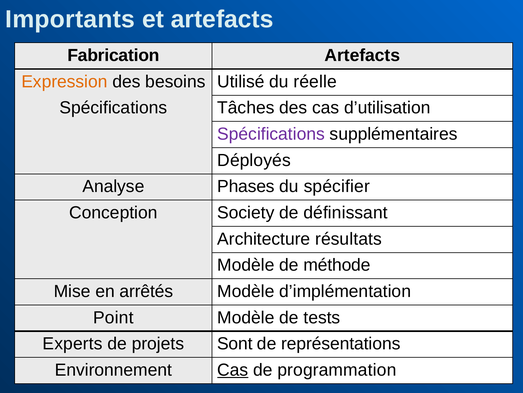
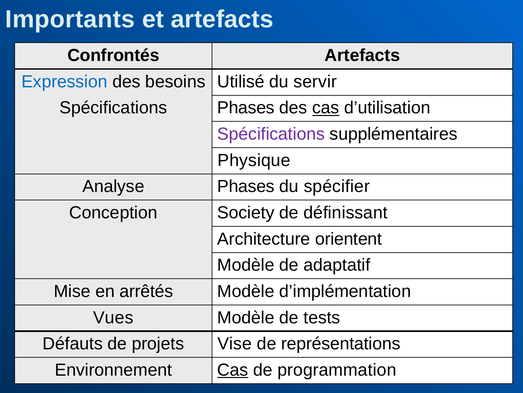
Fabrication: Fabrication -> Confrontés (113, 55)
Expression colour: orange -> blue (64, 81)
réelle: réelle -> servir (315, 81)
Spécifications Tâches: Tâches -> Phases (246, 108)
cas underline: none -> present (326, 108)
Déployés: Déployés -> Physique (254, 160)
résultats: résultats -> orientent (349, 239)
méthode: méthode -> adaptatif (337, 265)
Point: Point -> Vues (113, 317)
Experts: Experts -> Défauts (73, 343)
Sont: Sont -> Vise (235, 343)
